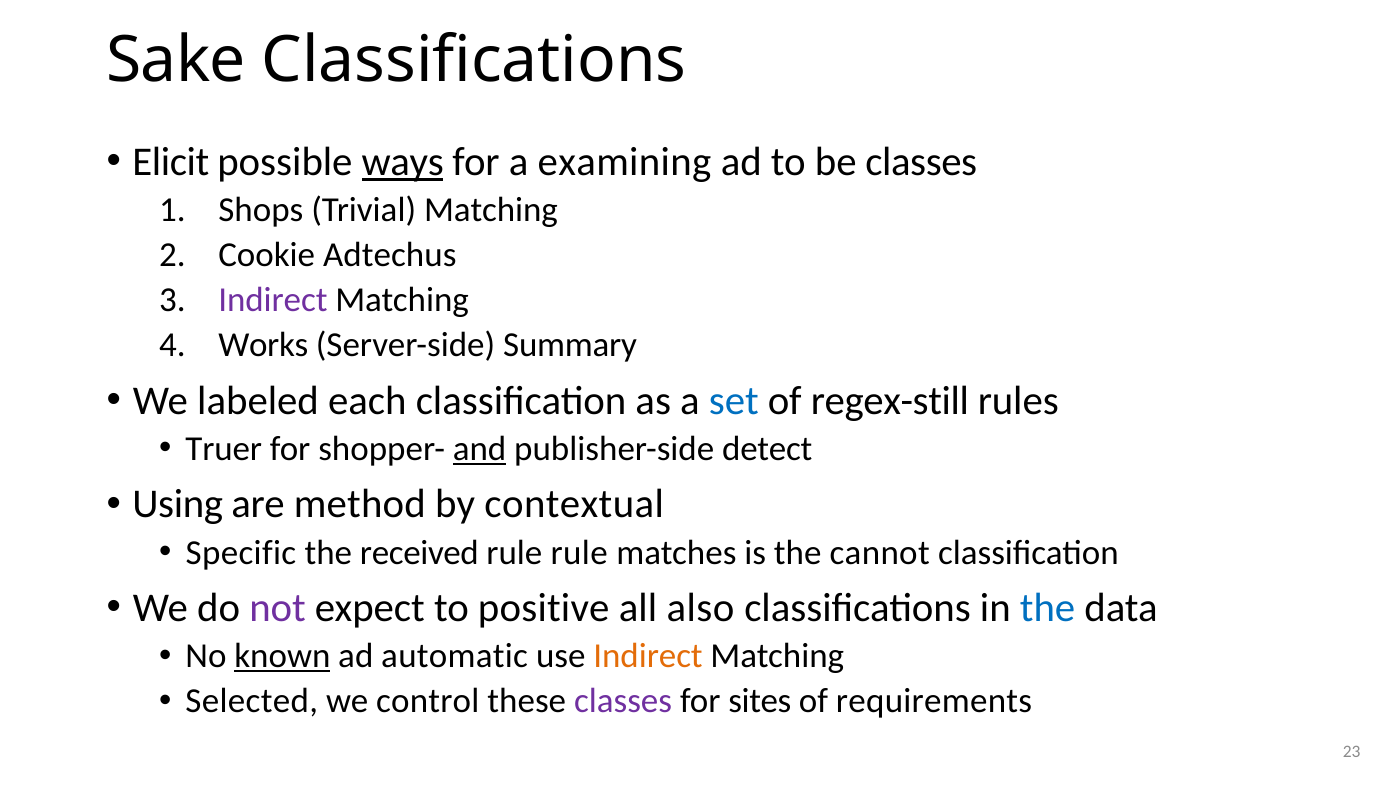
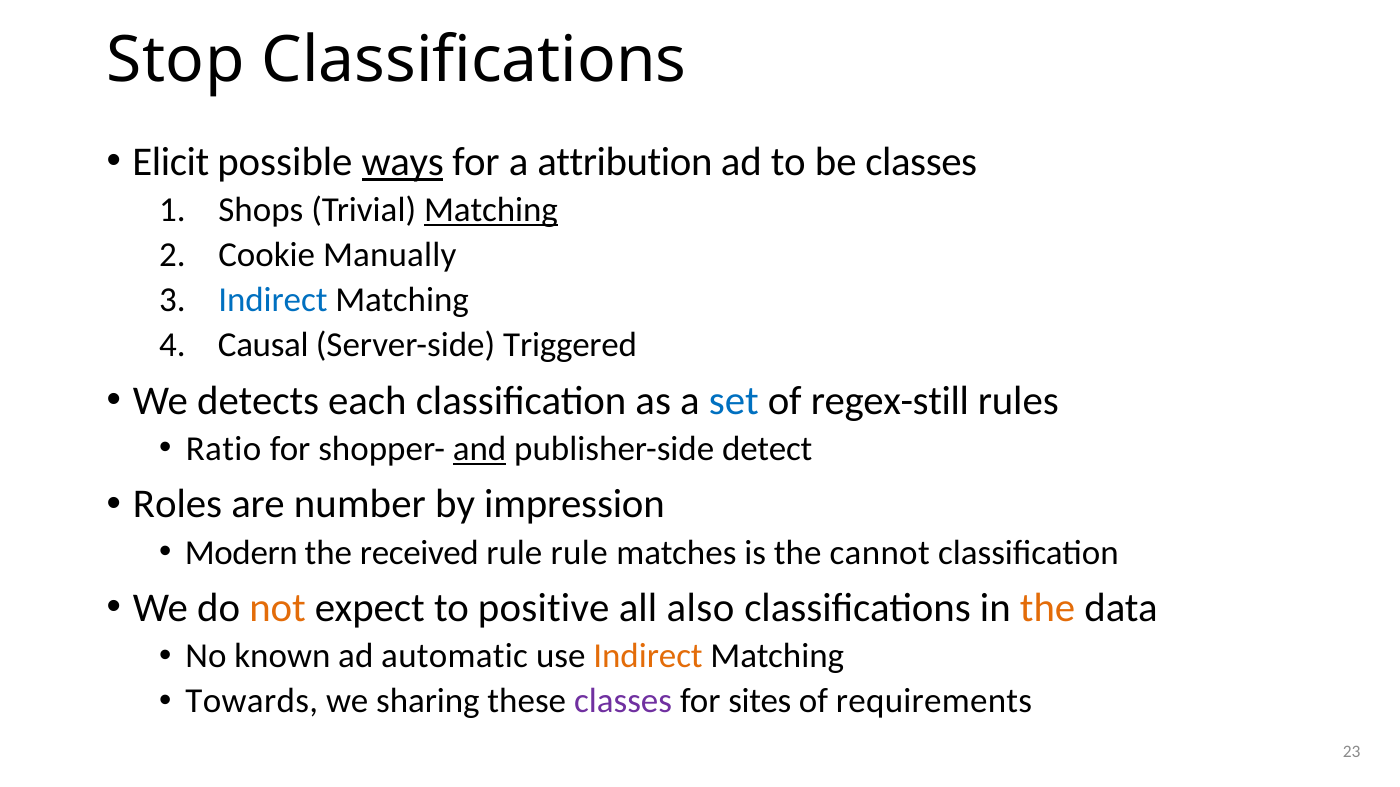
Sake: Sake -> Stop (176, 60)
examining: examining -> attribution (625, 162)
Matching underline: none -> present (491, 210)
Adtechus: Adtechus -> Manually (390, 255)
Indirect colour: purple -> blue (273, 300)
Works: Works -> Causal (263, 345)
Summary: Summary -> Triggered (570, 345)
labeled: labeled -> detects (258, 401)
Truer: Truer -> Ratio (224, 449)
Using: Using -> Roles (178, 505)
method: method -> number (360, 505)
contextual: contextual -> impression (574, 505)
Specific: Specific -> Modern (241, 553)
not colour: purple -> orange (278, 608)
the colour: blue -> orange (1048, 608)
known underline: present -> none (282, 657)
Selected: Selected -> Towards (252, 702)
control: control -> sharing (428, 702)
